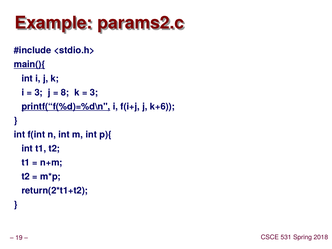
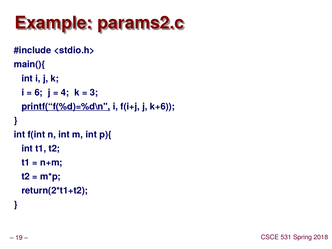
main(){ underline: present -> none (29, 64)
3: 3 -> 6 (39, 92)
8: 8 -> 4 (65, 92)
